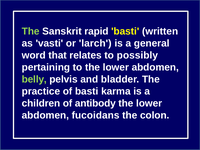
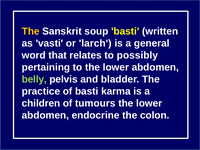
The colour: light green -> yellow (31, 31)
rapid: rapid -> soup (96, 31)
antibody: antibody -> tumours (95, 103)
fucoidans: fucoidans -> endocrine (96, 115)
